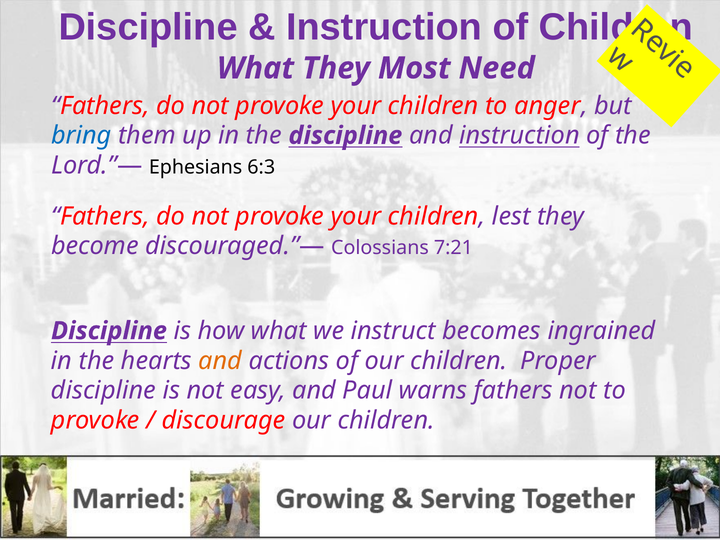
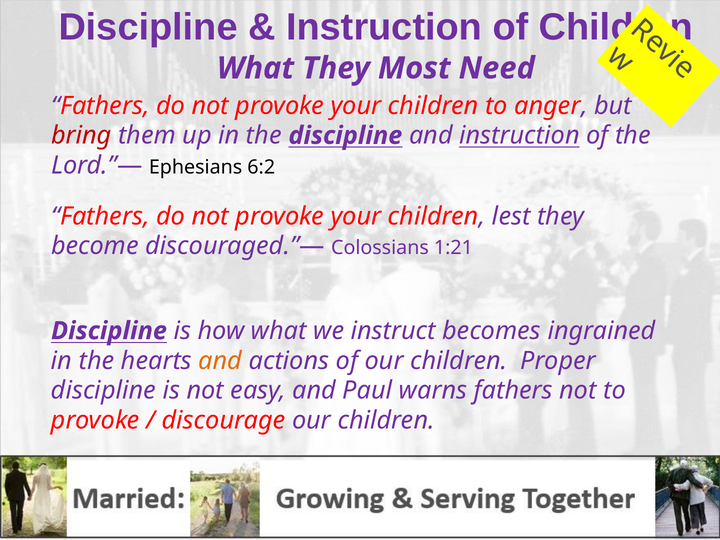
bring colour: blue -> red (81, 136)
6:3: 6:3 -> 6:2 (261, 167)
7:21: 7:21 -> 1:21 (453, 248)
